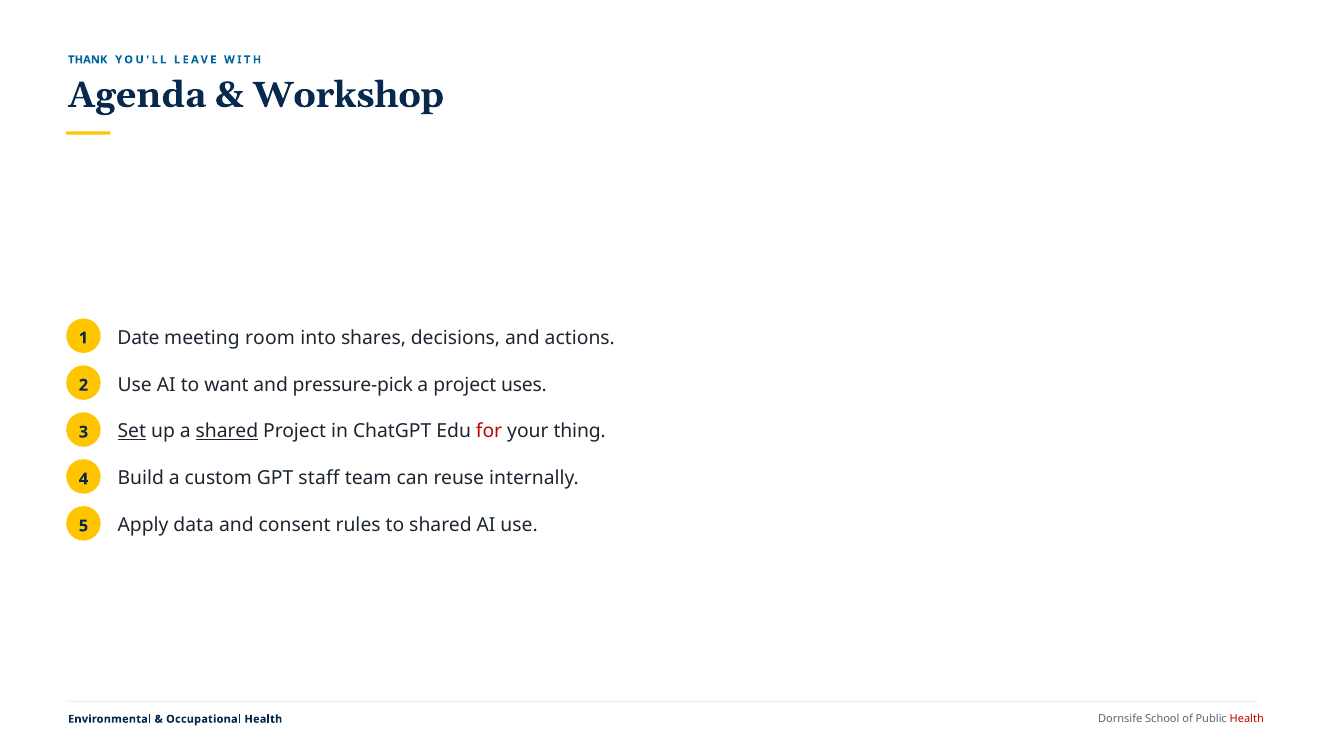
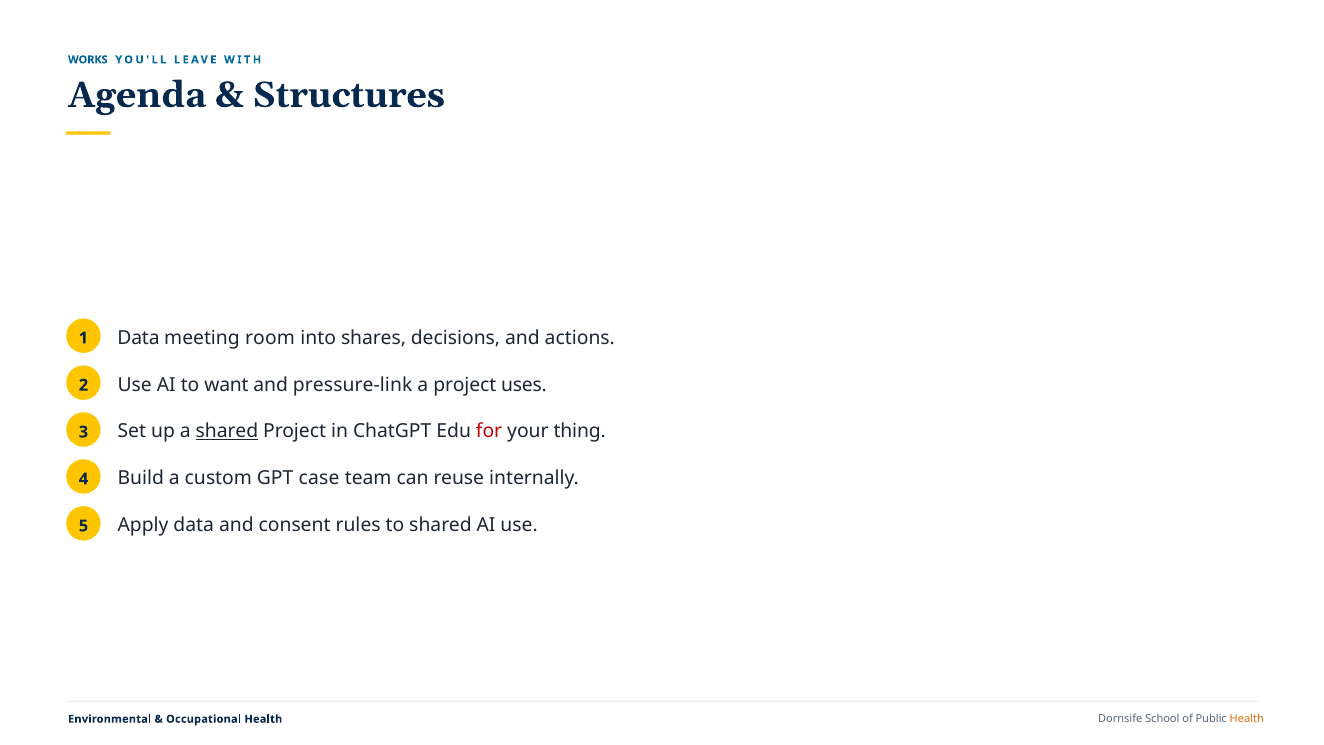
THANK: THANK -> WORKS (88, 60)
Workshop: Workshop -> Structures (349, 95)
1 Date: Date -> Data (139, 338)
pressure-pick: pressure-pick -> pressure-link (353, 385)
Set underline: present -> none (132, 431)
staff: staff -> case (319, 478)
Health colour: red -> orange (1247, 719)
